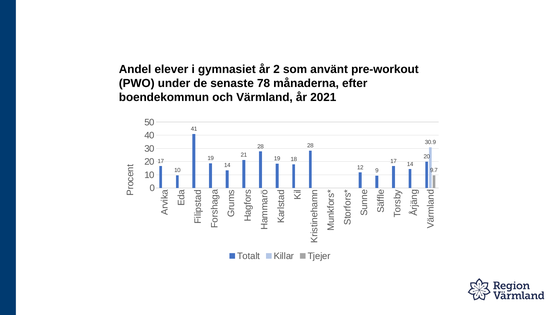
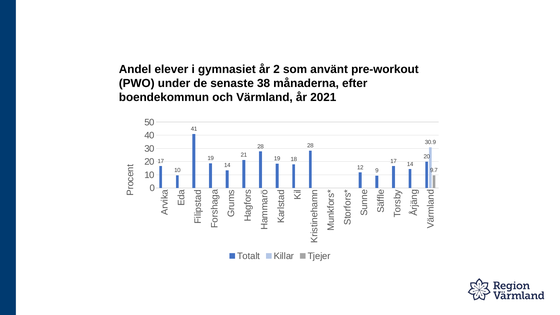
78: 78 -> 38 (264, 83)
